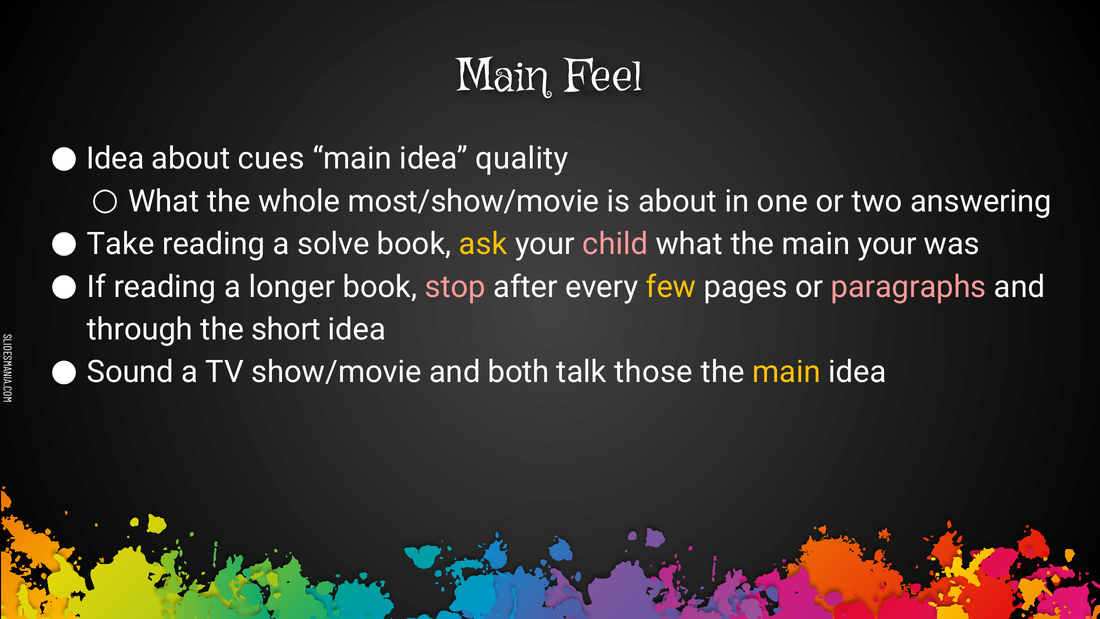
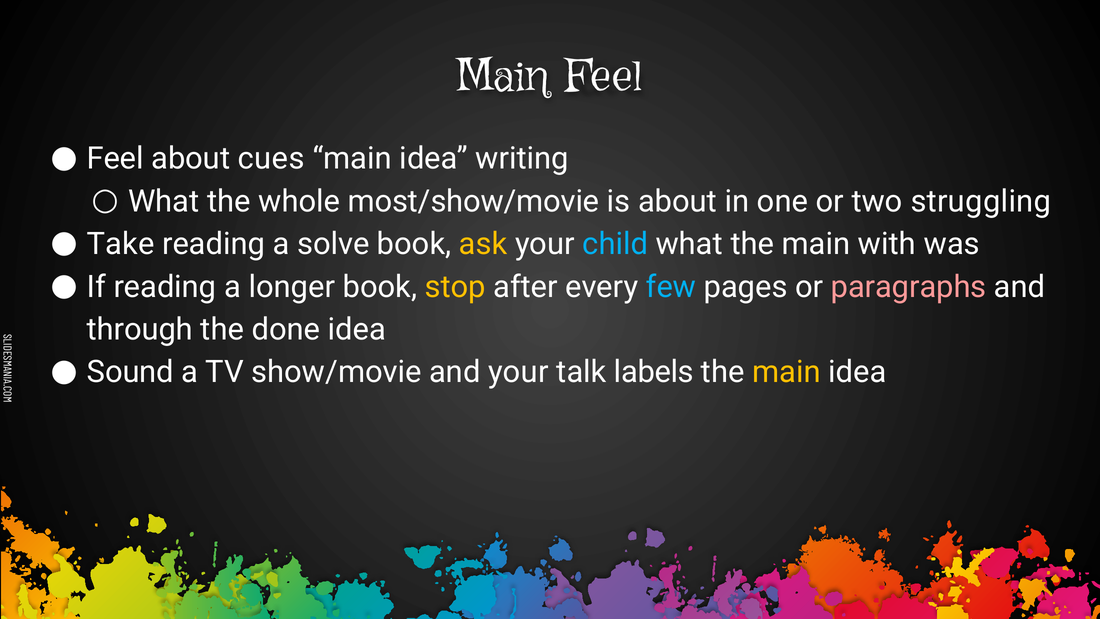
Idea: Idea -> Feel (115, 159)
quality: quality -> writing (522, 159)
answering: answering -> struggling (981, 201)
child colour: pink -> light blue (615, 244)
main your: your -> with (887, 244)
stop colour: pink -> yellow (455, 287)
few colour: yellow -> light blue (671, 287)
short: short -> done (286, 329)
and both: both -> your (518, 372)
those: those -> labels (654, 372)
